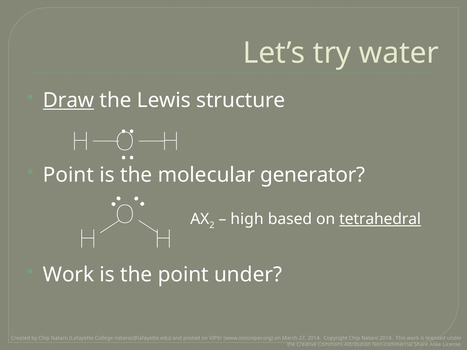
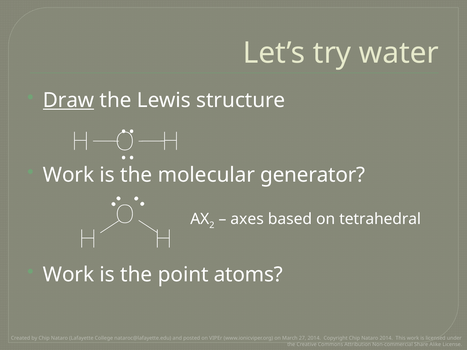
Point: Point -> Work (69, 175)
high: high -> axes (247, 219)
tetrahedral underline: present -> none (380, 219)
point under: under -> atoms (248, 275)
